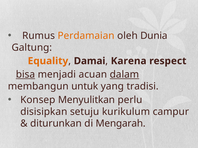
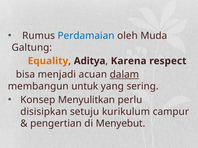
Perdamaian colour: orange -> blue (86, 36)
Dunia: Dunia -> Muda (154, 36)
Damai: Damai -> Aditya (90, 61)
bisa underline: present -> none (25, 75)
tradisi: tradisi -> sering (143, 87)
diturunkan: diturunkan -> pengertian (56, 124)
Mengarah: Mengarah -> Menyebut (121, 124)
